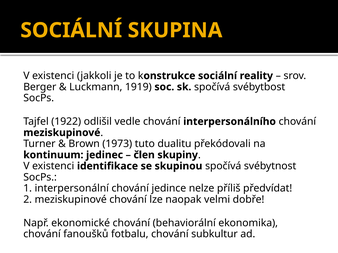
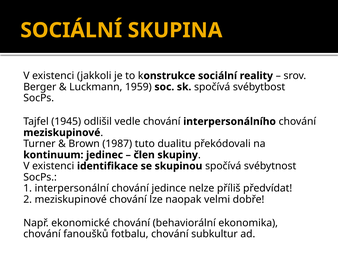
1919: 1919 -> 1959 (138, 87)
1922: 1922 -> 1945 (66, 122)
1973: 1973 -> 1987 (117, 144)
